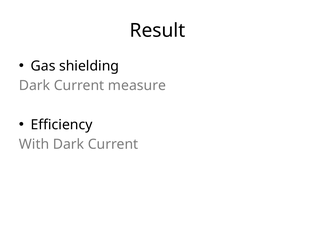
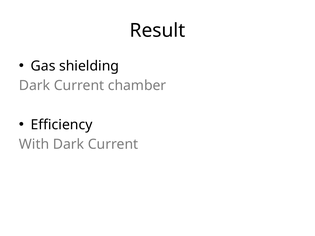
measure: measure -> chamber (137, 86)
